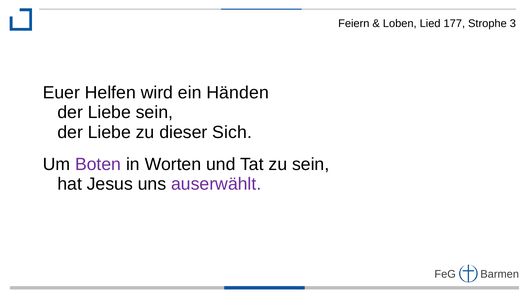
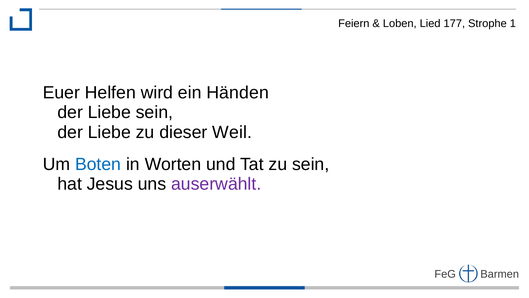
3: 3 -> 1 (513, 24)
Sich: Sich -> Weil (232, 132)
Boten colour: purple -> blue (98, 164)
